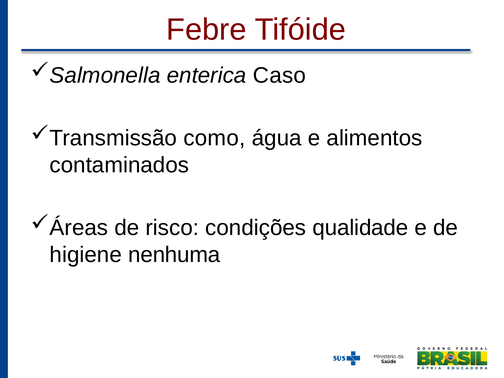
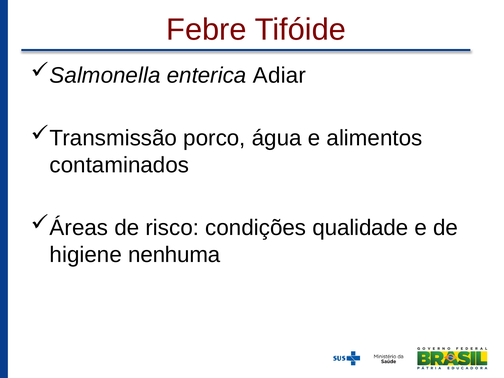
Caso: Caso -> Adiar (279, 76)
como: como -> porco (214, 138)
